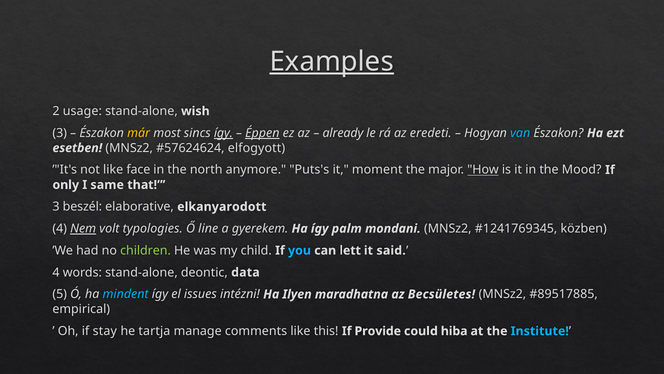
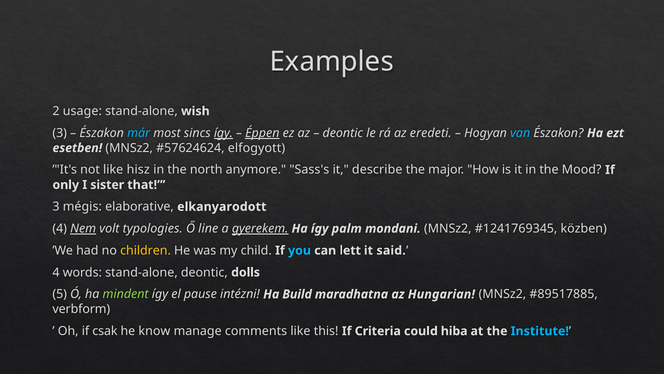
Examples underline: present -> none (332, 62)
már colour: yellow -> light blue (139, 133)
already: already -> deontic (343, 133)
face: face -> hisz (138, 170)
Puts's: Puts's -> Sass's (309, 170)
moment: moment -> describe (377, 170)
How underline: present -> none (483, 170)
same: same -> sister (107, 185)
beszél: beszél -> mégis (82, 206)
gyerekem underline: none -> present (260, 228)
children colour: light green -> yellow (145, 250)
data: data -> dolls (246, 272)
mindent colour: light blue -> light green (126, 294)
issues: issues -> pause (200, 294)
Ilyen: Ilyen -> Build (297, 294)
Becsületes: Becsületes -> Hungarian (441, 294)
empirical: empirical -> verbform (81, 309)
stay: stay -> csak (105, 331)
tartja: tartja -> know (154, 331)
Provide: Provide -> Criteria (378, 331)
